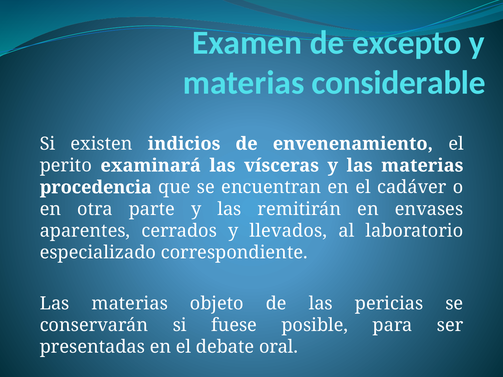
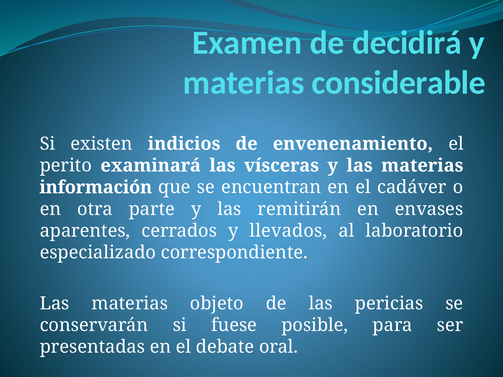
excepto: excepto -> decidirá (407, 43)
procedencia: procedencia -> información (96, 187)
